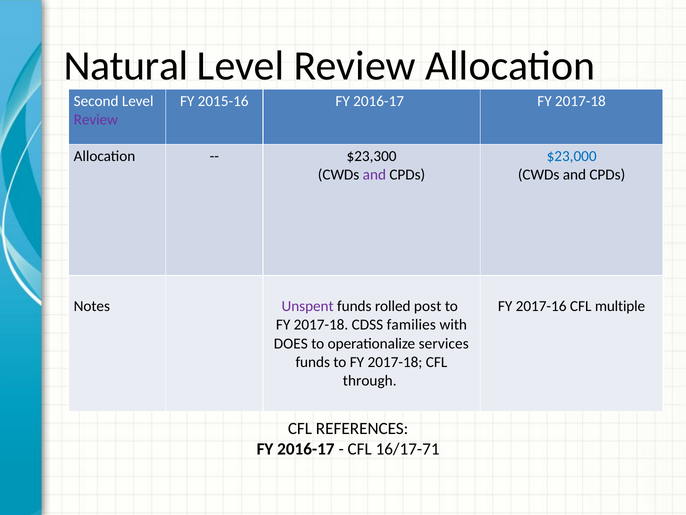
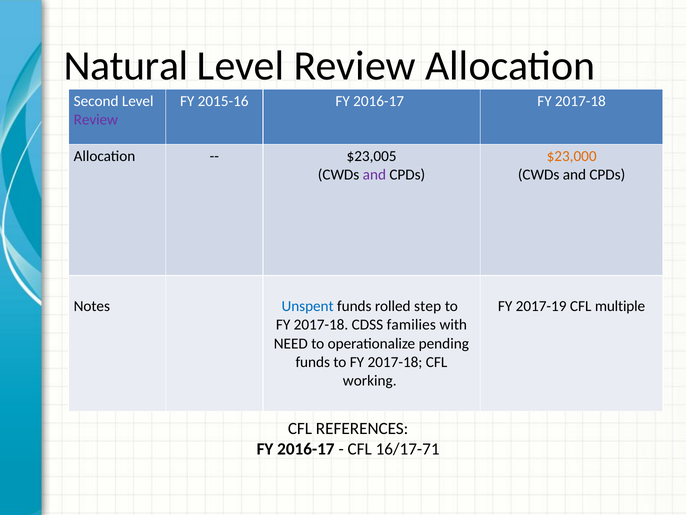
$23,300: $23,300 -> $23,005 (372, 156)
$23,000 colour: blue -> orange (572, 156)
Unspent colour: purple -> blue (308, 306)
post: post -> step (428, 306)
2017-16: 2017-16 -> 2017-19 (541, 306)
DOES: DOES -> NEED (291, 343)
services: services -> pending (444, 343)
through: through -> working (370, 380)
